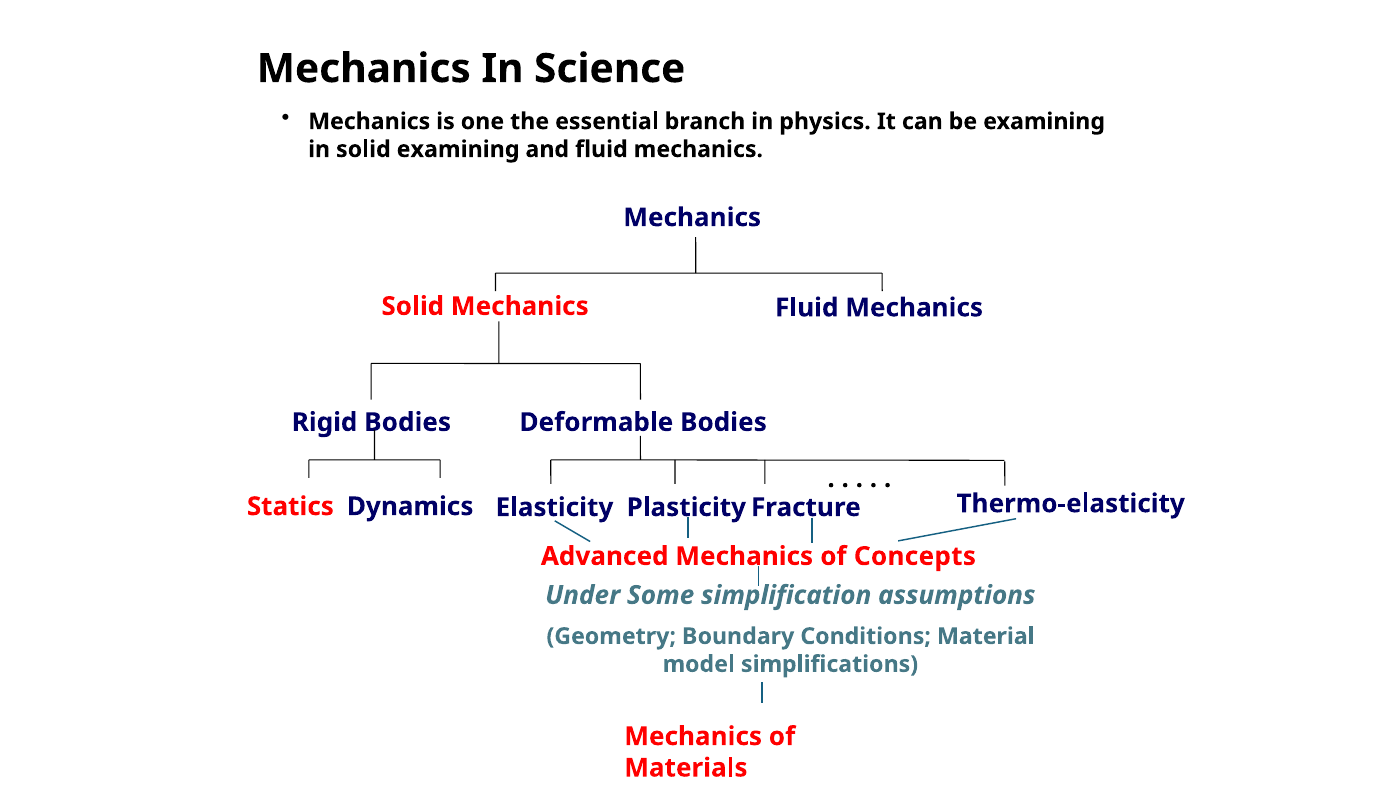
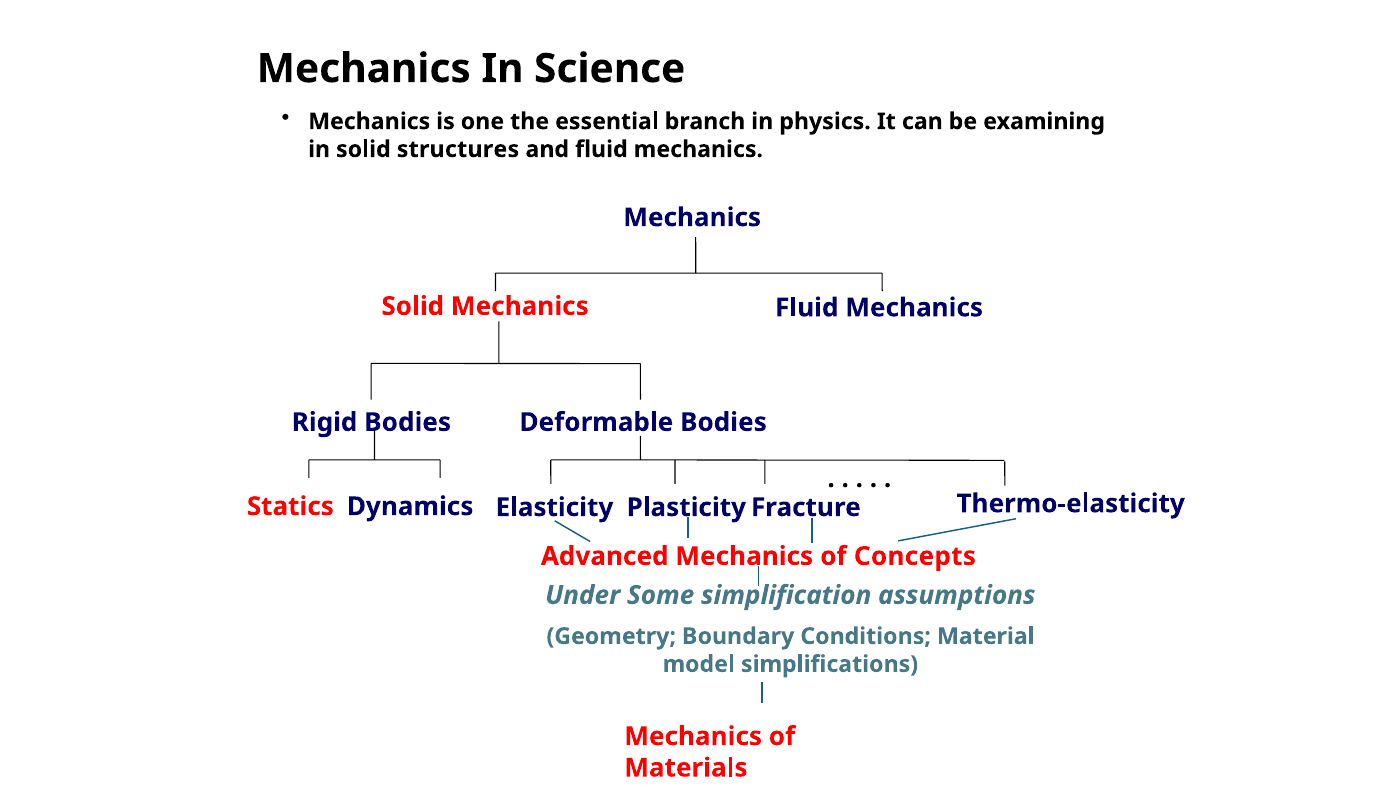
solid examining: examining -> structures (458, 149)
